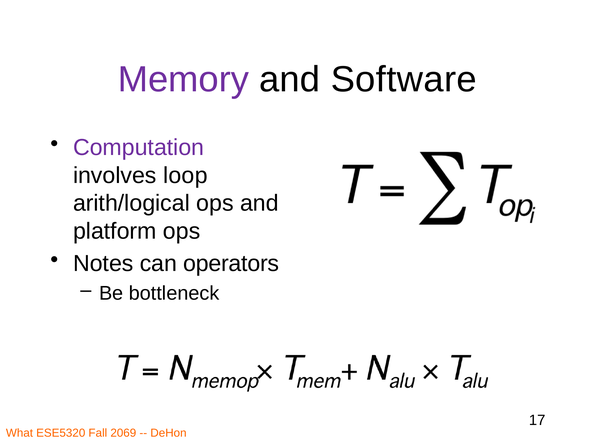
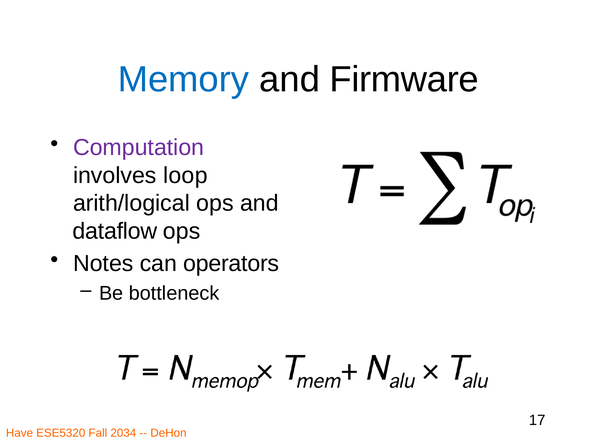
Memory colour: purple -> blue (183, 80)
Software: Software -> Firmware (404, 80)
platform: platform -> dataflow (115, 231)
What: What -> Have (20, 433)
2069: 2069 -> 2034 (123, 433)
